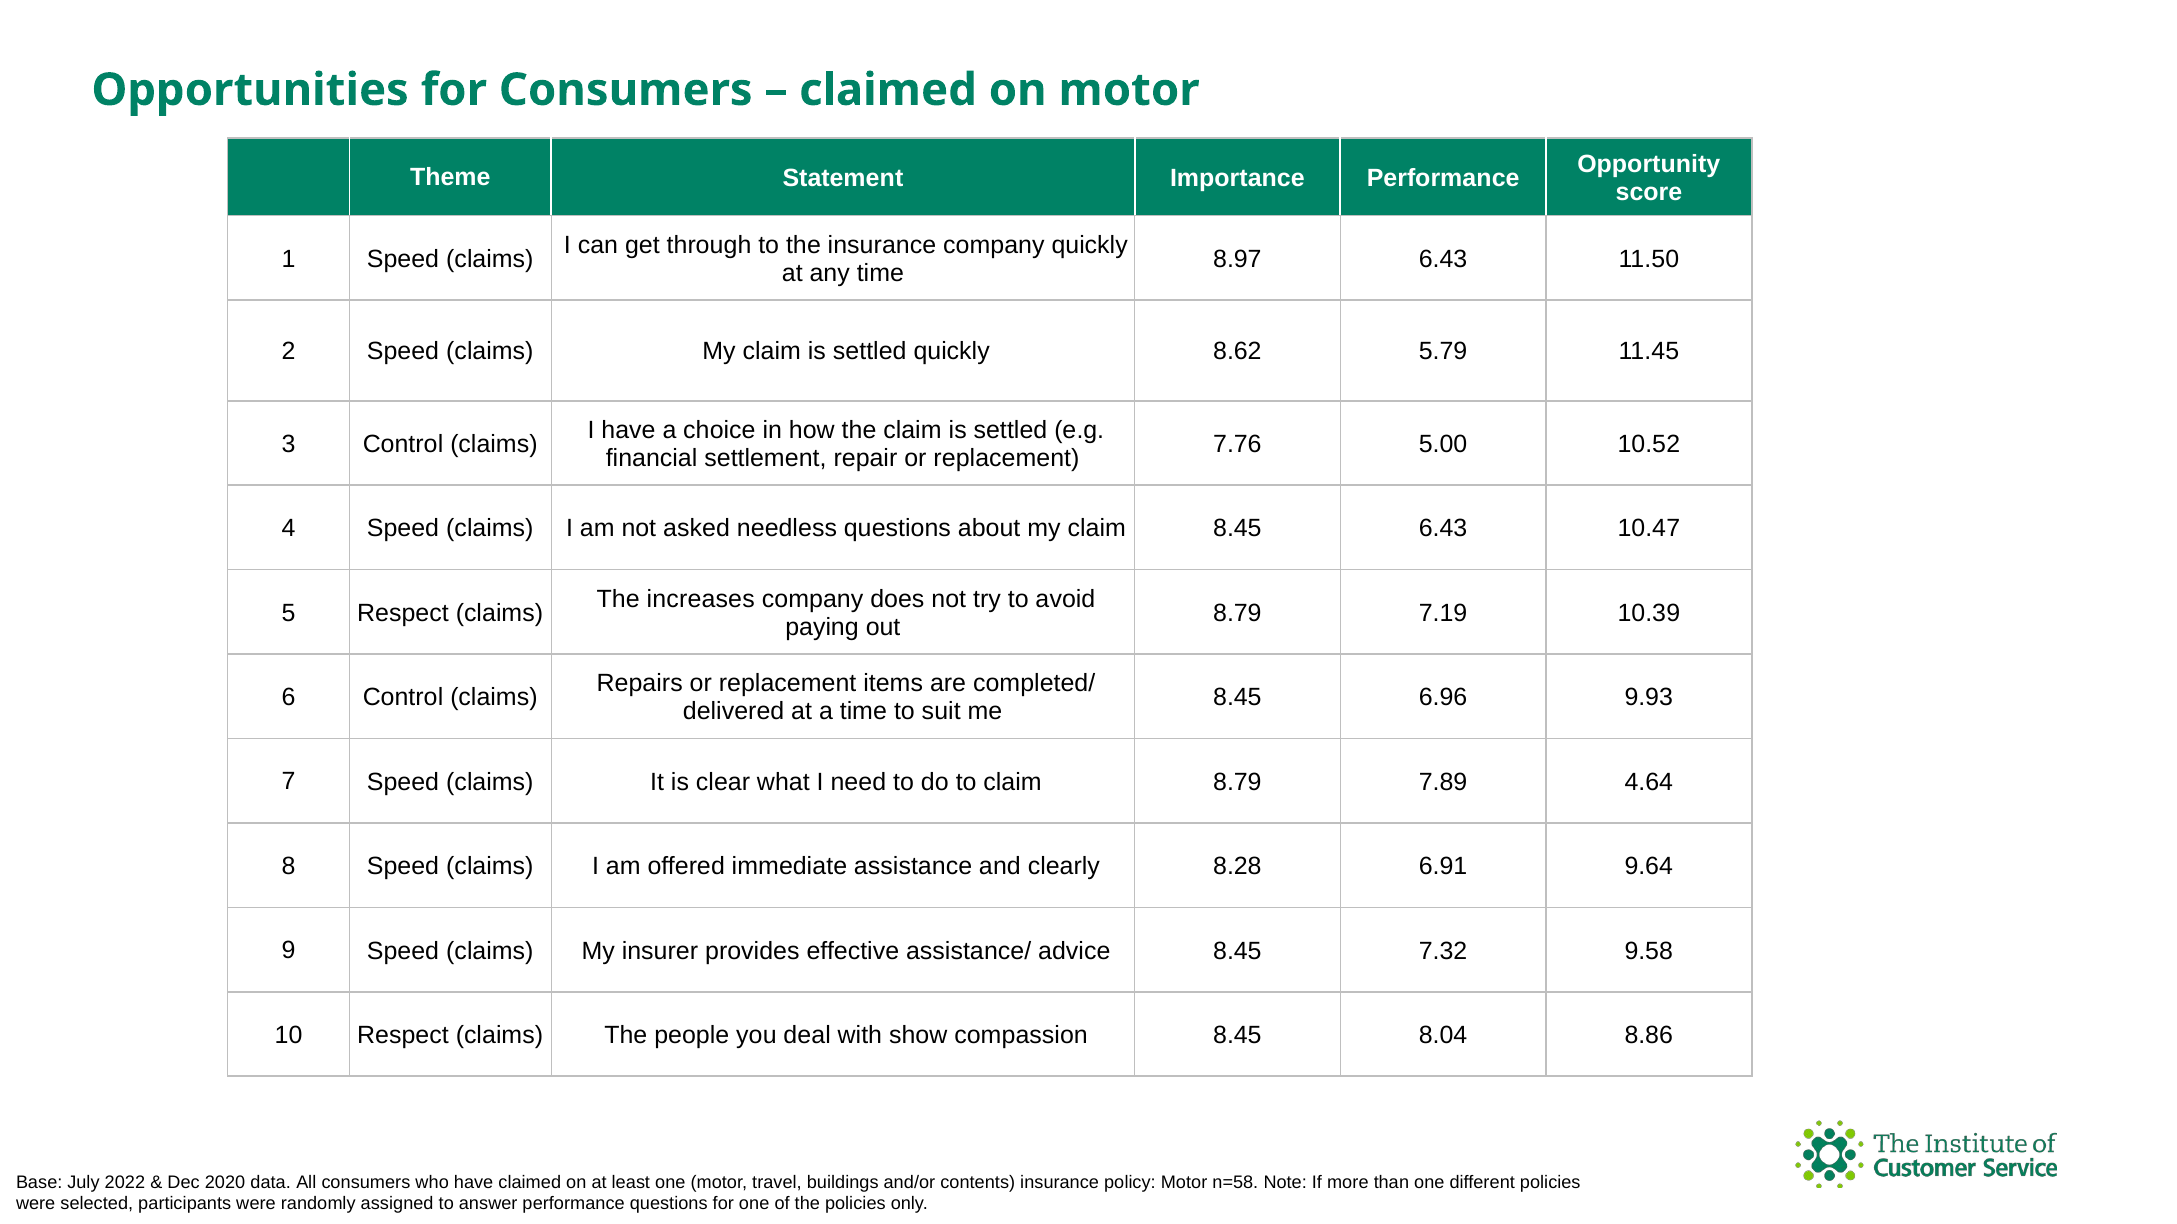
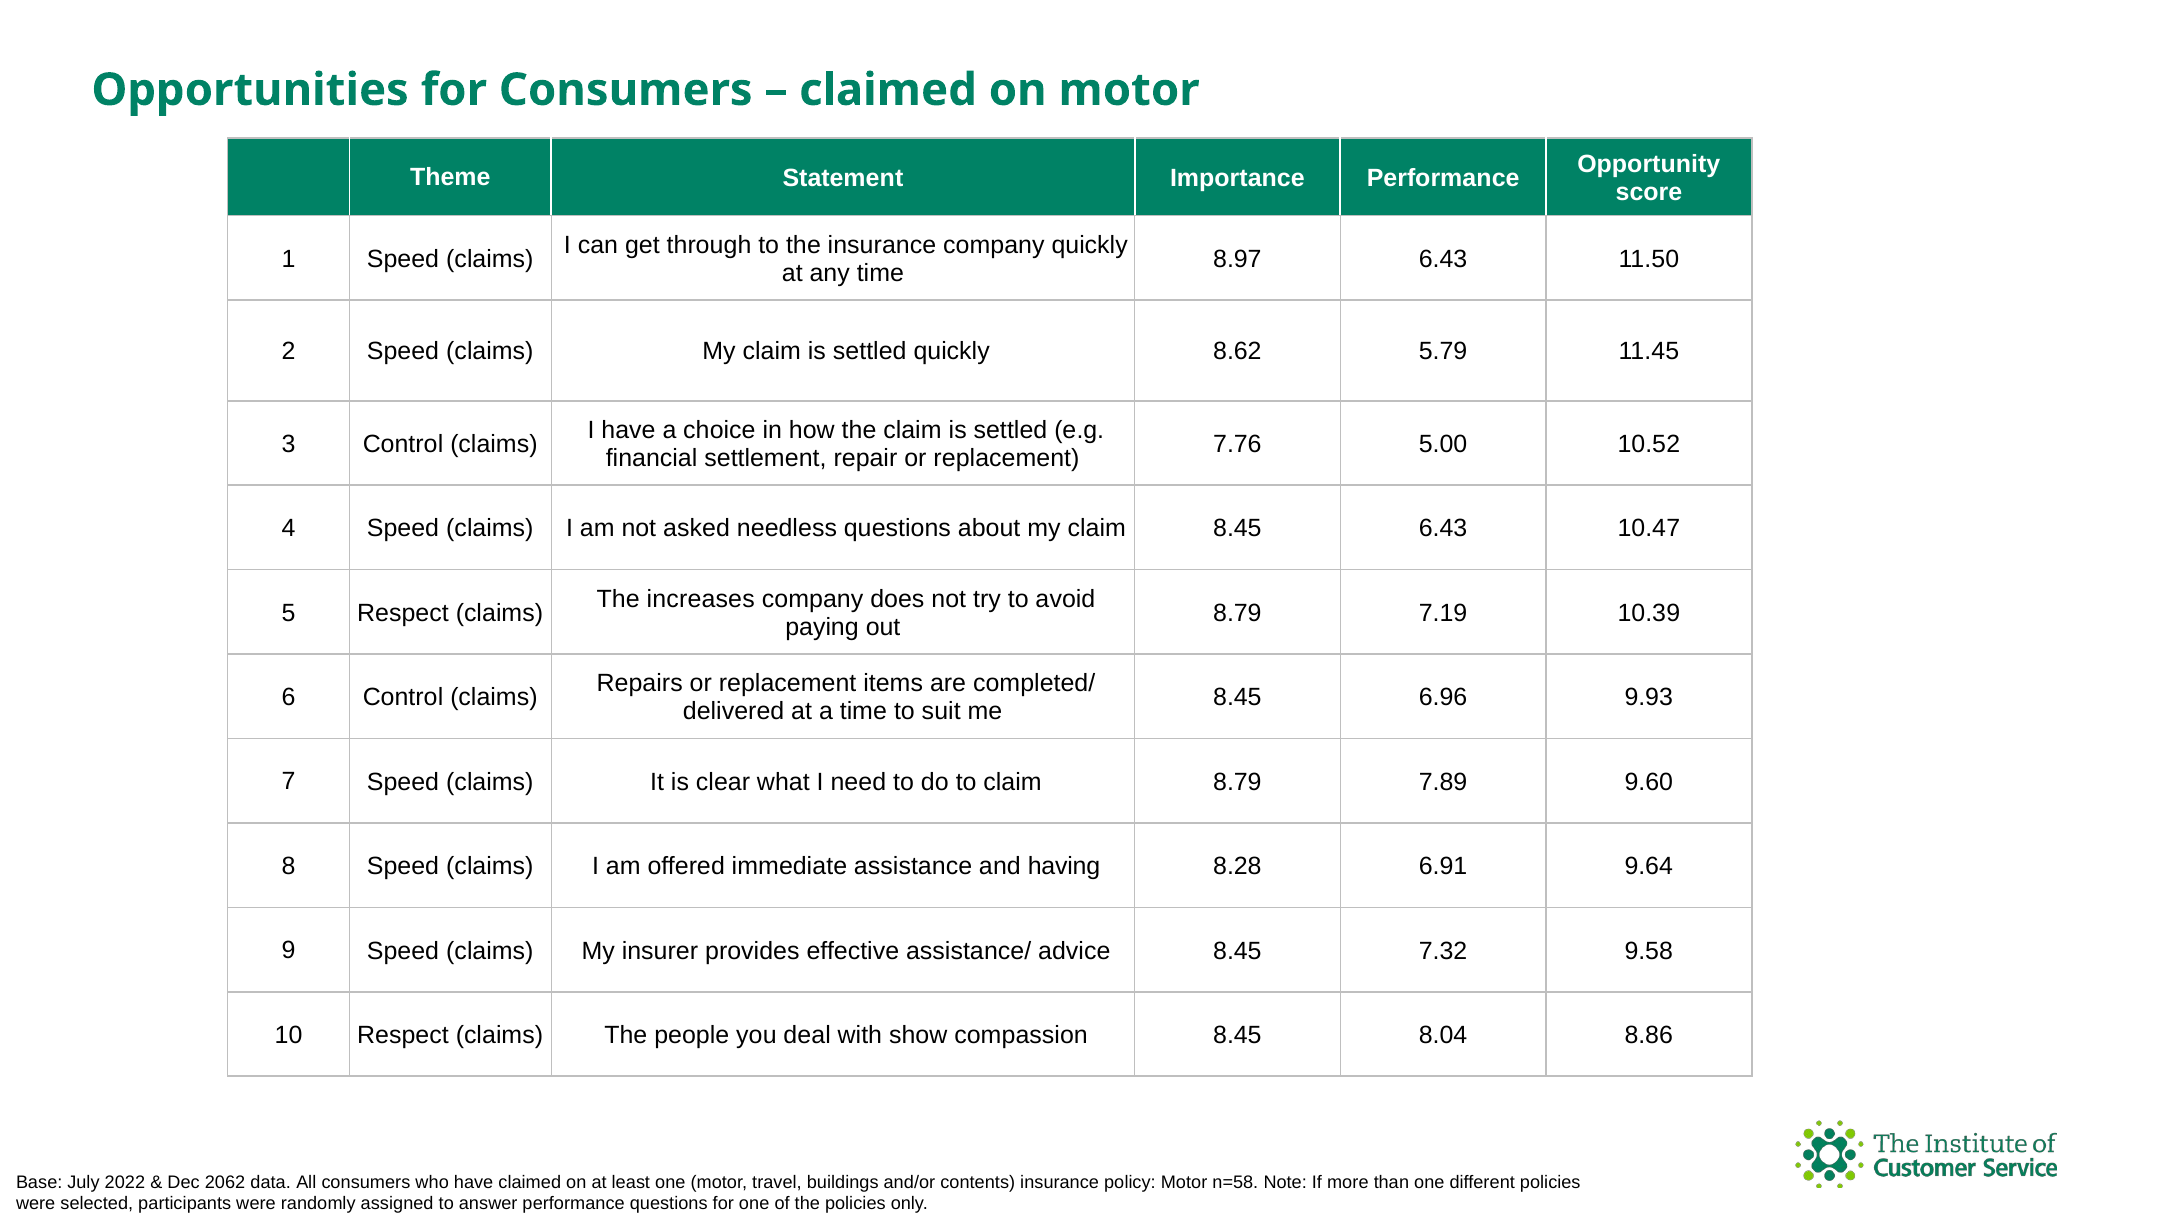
4.64: 4.64 -> 9.60 (1649, 782)
clearly: clearly -> having (1064, 867)
2020: 2020 -> 2062 (225, 1183)
